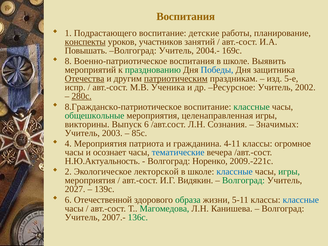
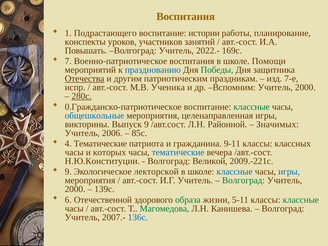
детские: детские -> истории (204, 33)
конспекты underline: present -> none (85, 42)
2004.-: 2004.- -> 2022.- (208, 51)
8: 8 -> 7 (68, 61)
Выявить: Выявить -> Помощи (269, 61)
празднованию colour: green -> blue (153, 70)
Победы colour: blue -> green (217, 70)
патриотическим underline: present -> none (176, 79)
5-е: 5-е -> 7-е (291, 79)
Ресурсное: Ресурсное -> Вспомним (232, 87)
2002: 2002 -> 2000 (305, 87)
8.Гражданско-патриотическое: 8.Гражданско-патриотическое -> 0.Гражданско-патриотическое (123, 107)
общешкольные colour: green -> blue (95, 116)
Выпуск 6: 6 -> 9 (146, 124)
Сознания: Сознания -> Районной (227, 124)
2003: 2003 -> 2006 (112, 133)
4 Мероприятия: Мероприятия -> Тематические (100, 144)
4-11: 4-11 -> 9-11 (232, 144)
огромное: огромное -> классных (293, 144)
осознает: осознает -> которых (110, 152)
Н.Ю.Актуальность: Н.Ю.Актуальность -> Н.Ю.Конституции (102, 161)
Норенко: Норенко -> Великой (210, 161)
2: 2 -> 9 (68, 172)
игры colour: green -> blue (289, 172)
И.Г Видякин: Видякин -> Учитель (195, 180)
2027: 2027 -> 2000 (75, 189)
классные colour: blue -> green (301, 200)
136с colour: green -> blue (138, 217)
